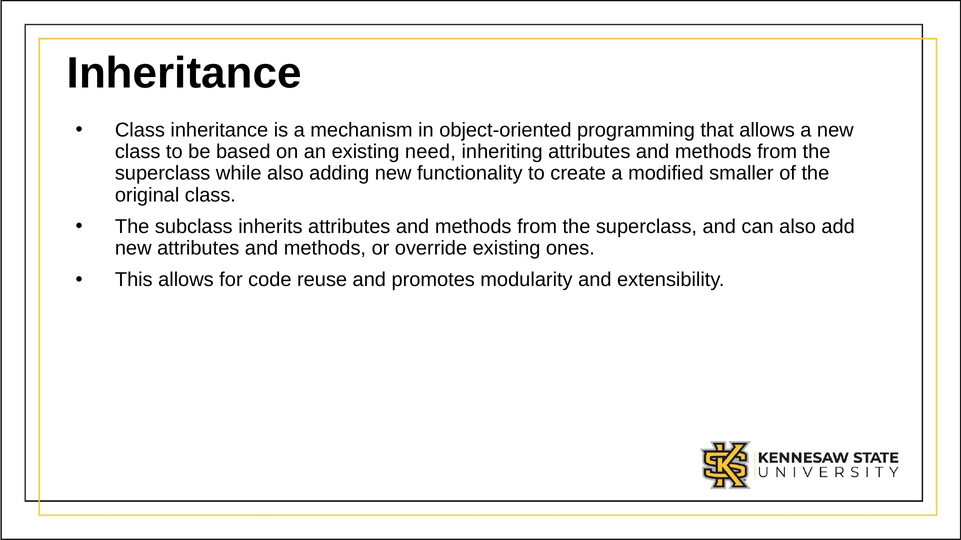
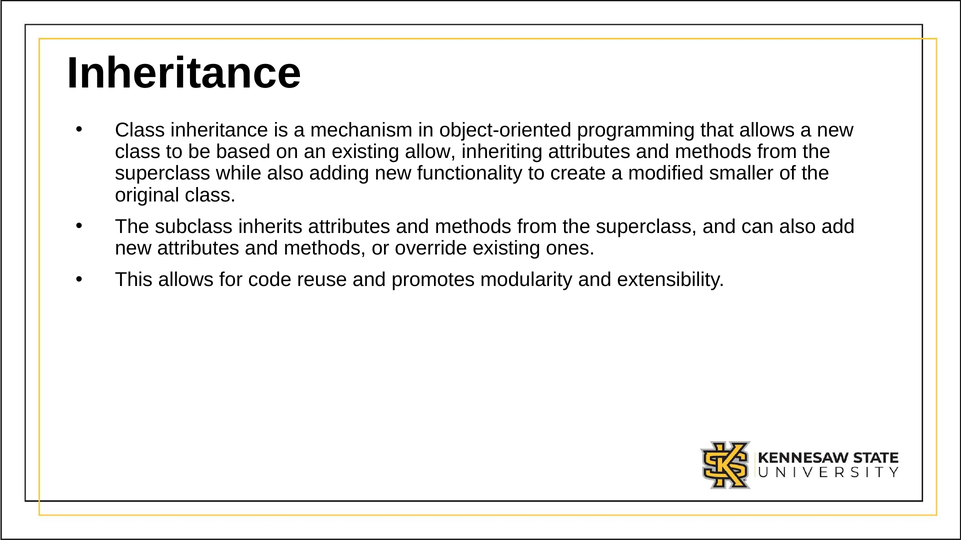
need: need -> allow (430, 152)
